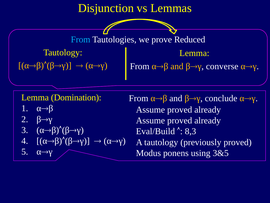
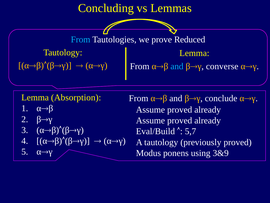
Disjunction: Disjunction -> Concluding (106, 8)
and colour: yellow -> light blue (177, 66)
Domination: Domination -> Absorption (76, 97)
8,3: 8,3 -> 5,7 (190, 131)
3&5: 3&5 -> 3&9 (221, 153)
